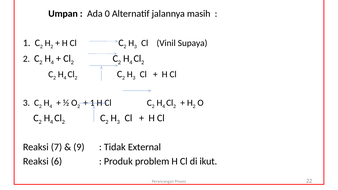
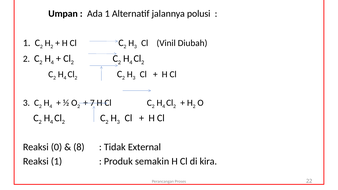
Ada 0: 0 -> 1 (107, 14)
masih: masih -> polusi (199, 14)
Supaya: Supaya -> Diubah (193, 43)
1: 1 -> 7 (92, 103)
7: 7 -> 0 (56, 147)
9: 9 -> 8 (79, 147)
Reaksi 6: 6 -> 1 (56, 162)
problem: problem -> semakin (152, 162)
ikut: ikut -> kira (208, 162)
